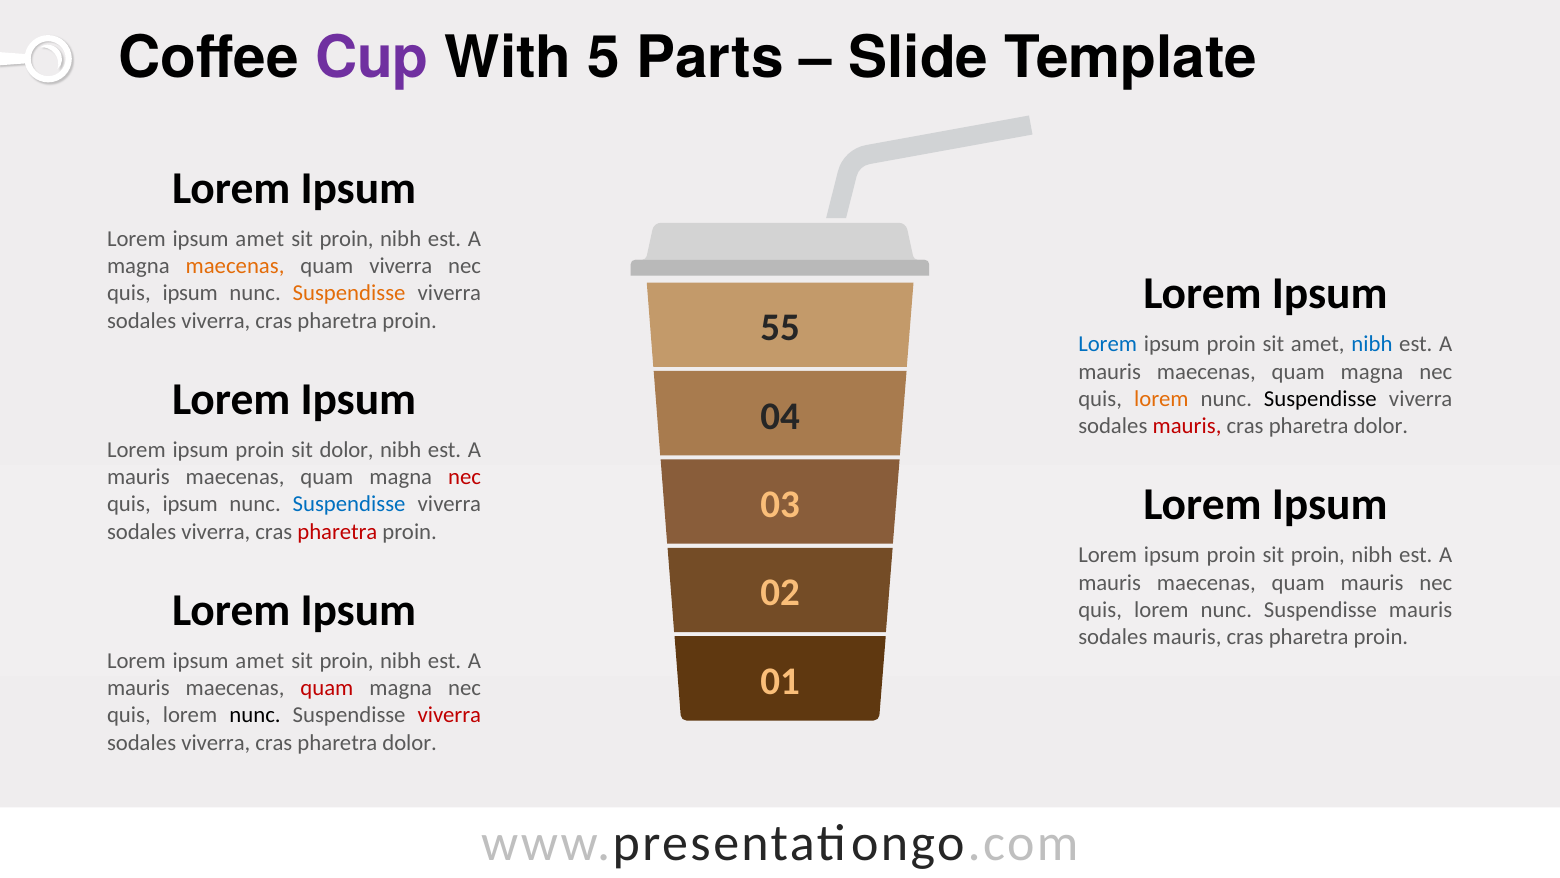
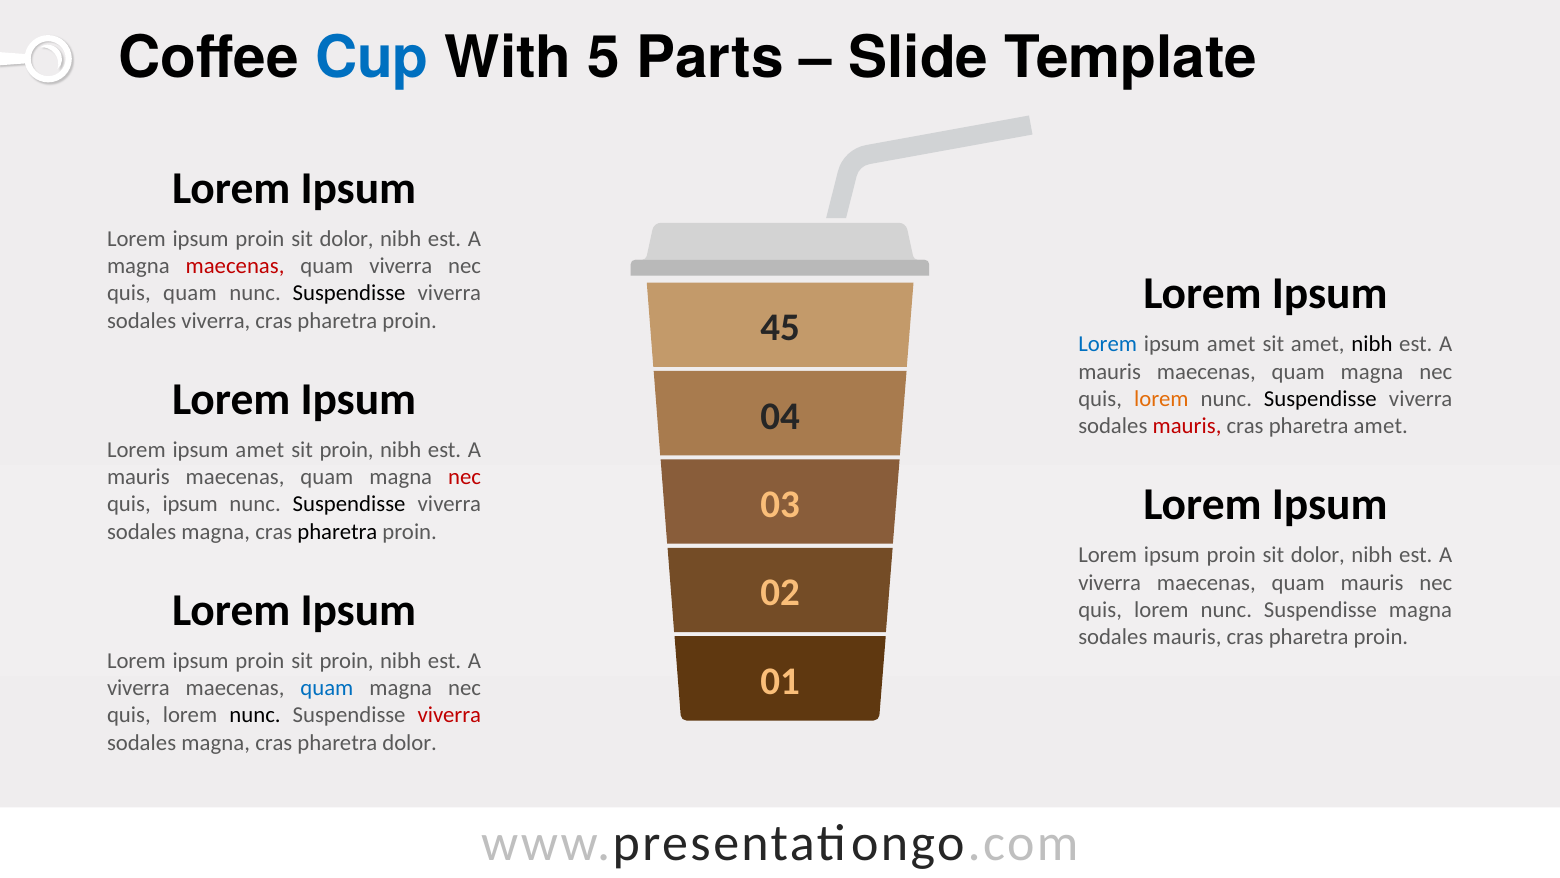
Cup colour: purple -> blue (372, 58)
amet: amet -> proin (260, 239)
proin: proin -> dolor (347, 239)
maecenas colour: orange -> red (235, 266)
ipsum: ipsum -> quam (190, 293)
Suspendisse colour: orange -> black (349, 293)
55: 55 -> 45 (780, 328)
proin: proin -> amet (1231, 344)
nibh colour: blue -> black (1372, 344)
dolor: dolor -> amet (1381, 426)
proin: proin -> amet (260, 449)
dolor: dolor -> proin (347, 449)
Suspendisse colour: blue -> black (349, 504)
viverra: viverra -> magna (216, 531)
pharetra colour: red -> black (337, 531)
proin: proin -> dolor (1318, 555)
mauris: mauris -> viverra (1110, 582)
Suspendisse mauris: mauris -> magna (1421, 609)
amet: amet -> proin (260, 660)
mauris: mauris -> viverra (138, 688)
quam colour: red -> blue (327, 688)
viverra: viverra -> magna (216, 742)
